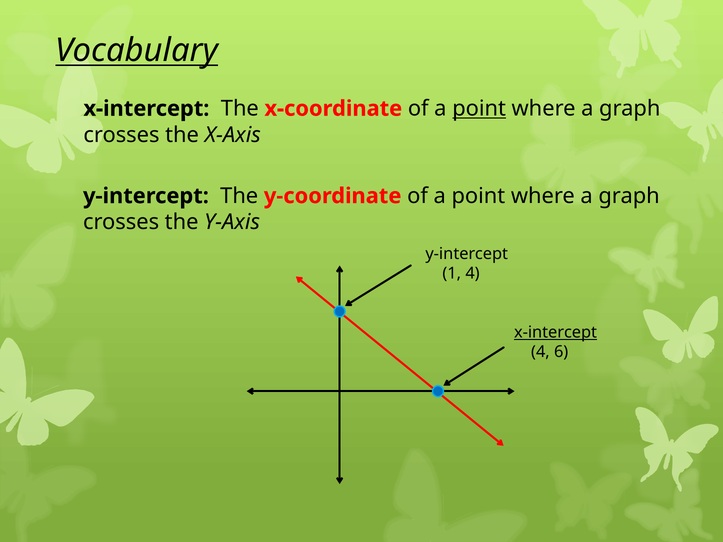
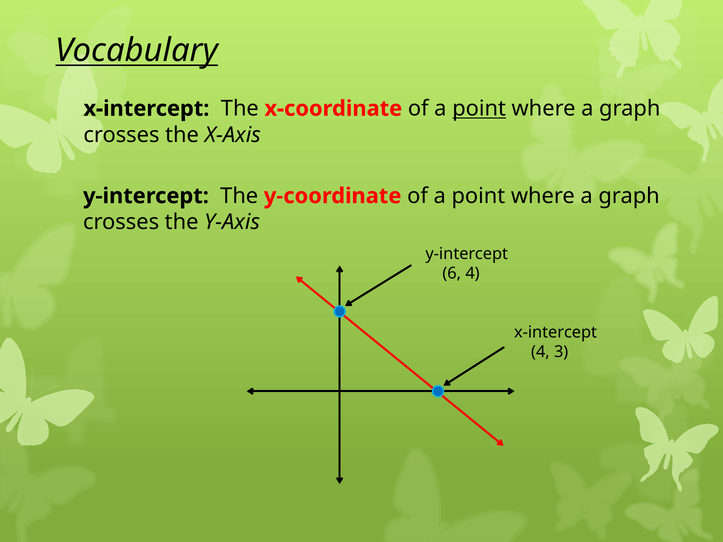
1: 1 -> 6 (452, 273)
x-intercept underline: present -> none (556, 332)
6: 6 -> 3 (561, 352)
